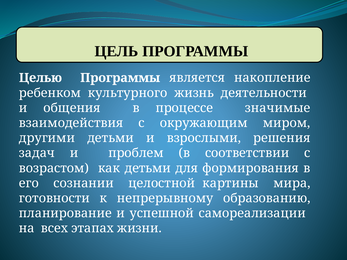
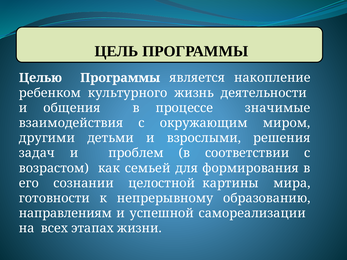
как детьми: детьми -> семьей (148, 168)
планирование: планирование -> направлениям (65, 214)
